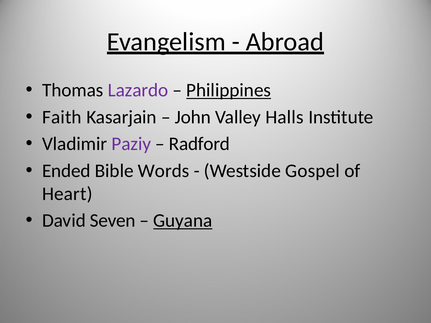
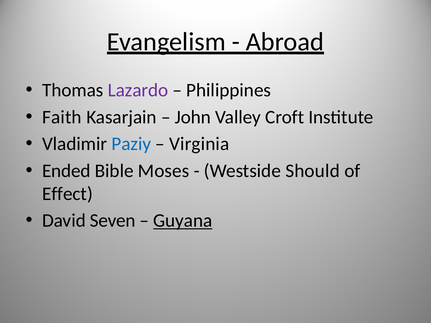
Philippines underline: present -> none (229, 90)
Halls: Halls -> Croft (285, 117)
Paziy colour: purple -> blue (131, 144)
Radford: Radford -> Virginia (199, 144)
Words: Words -> Moses (164, 171)
Gospel: Gospel -> Should (313, 171)
Heart: Heart -> Effect (67, 194)
